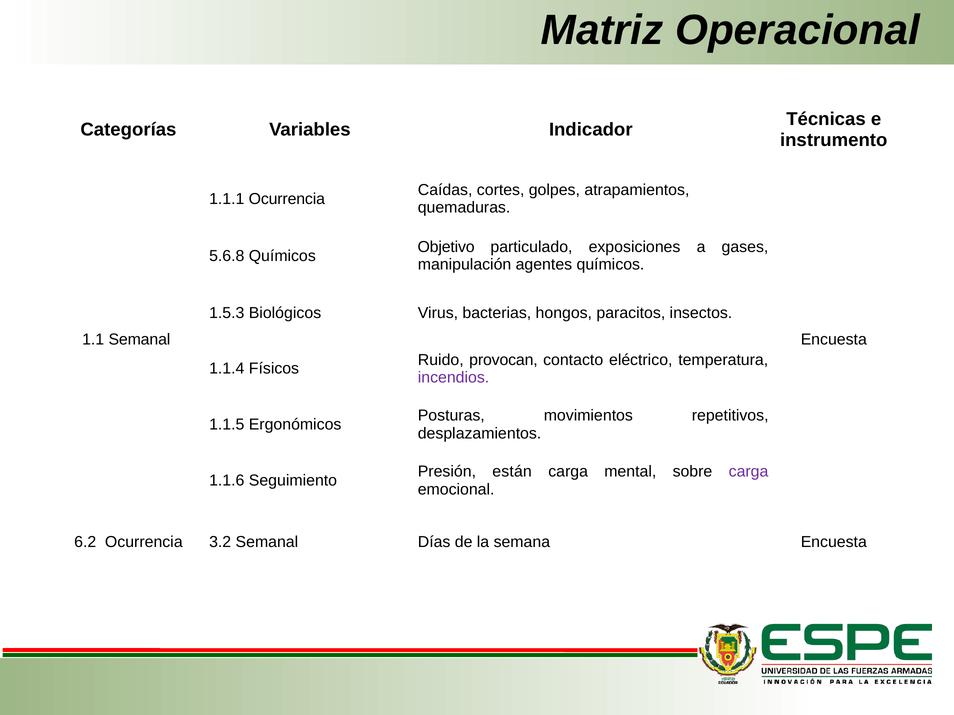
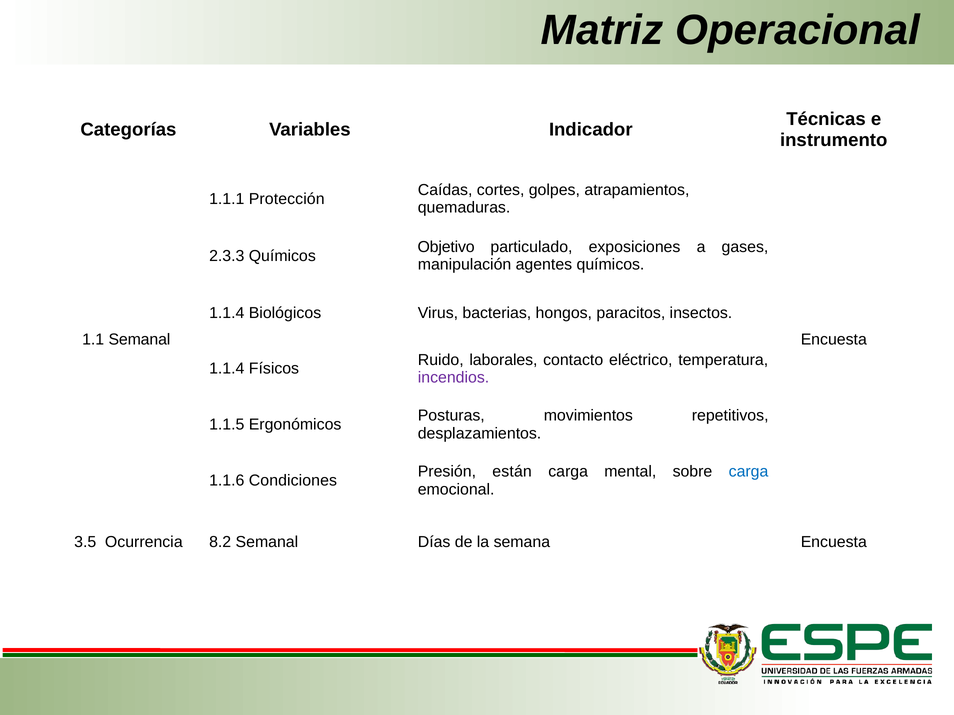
1.1.1 Ocurrencia: Ocurrencia -> Protección (287, 199)
5.6.8: 5.6.8 -> 2.3.3 (227, 256)
1.5.3: 1.5.3 -> 1.1.4 (227, 313)
provocan: provocan -> laborales (503, 360)
carga colour: purple -> blue (749, 472)
Seguimiento: Seguimiento -> Condiciones (293, 481)
6.2: 6.2 -> 3.5 (85, 543)
3.2: 3.2 -> 8.2 (220, 543)
